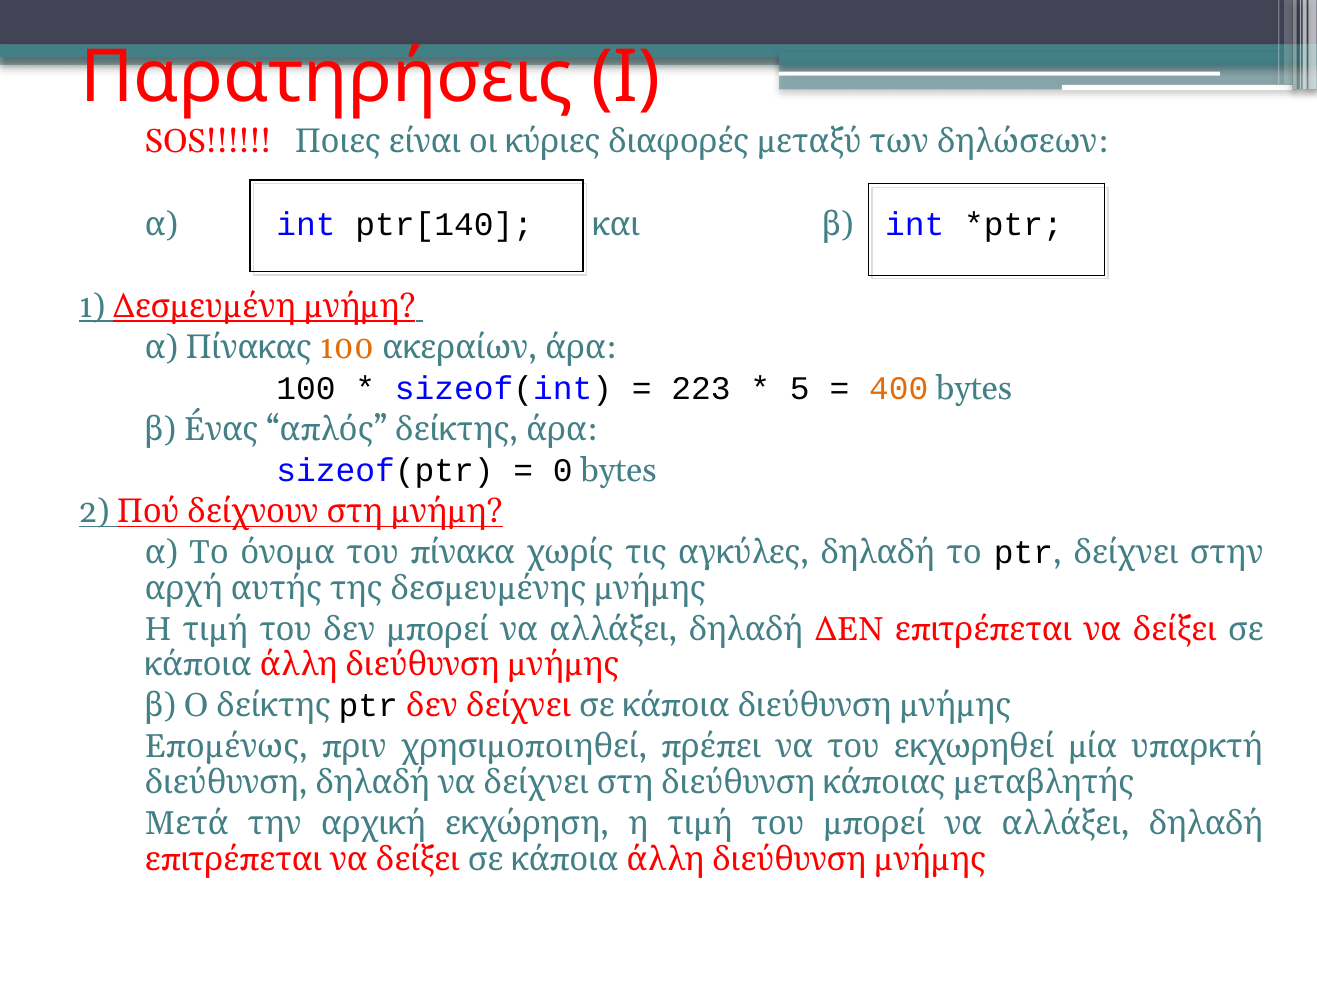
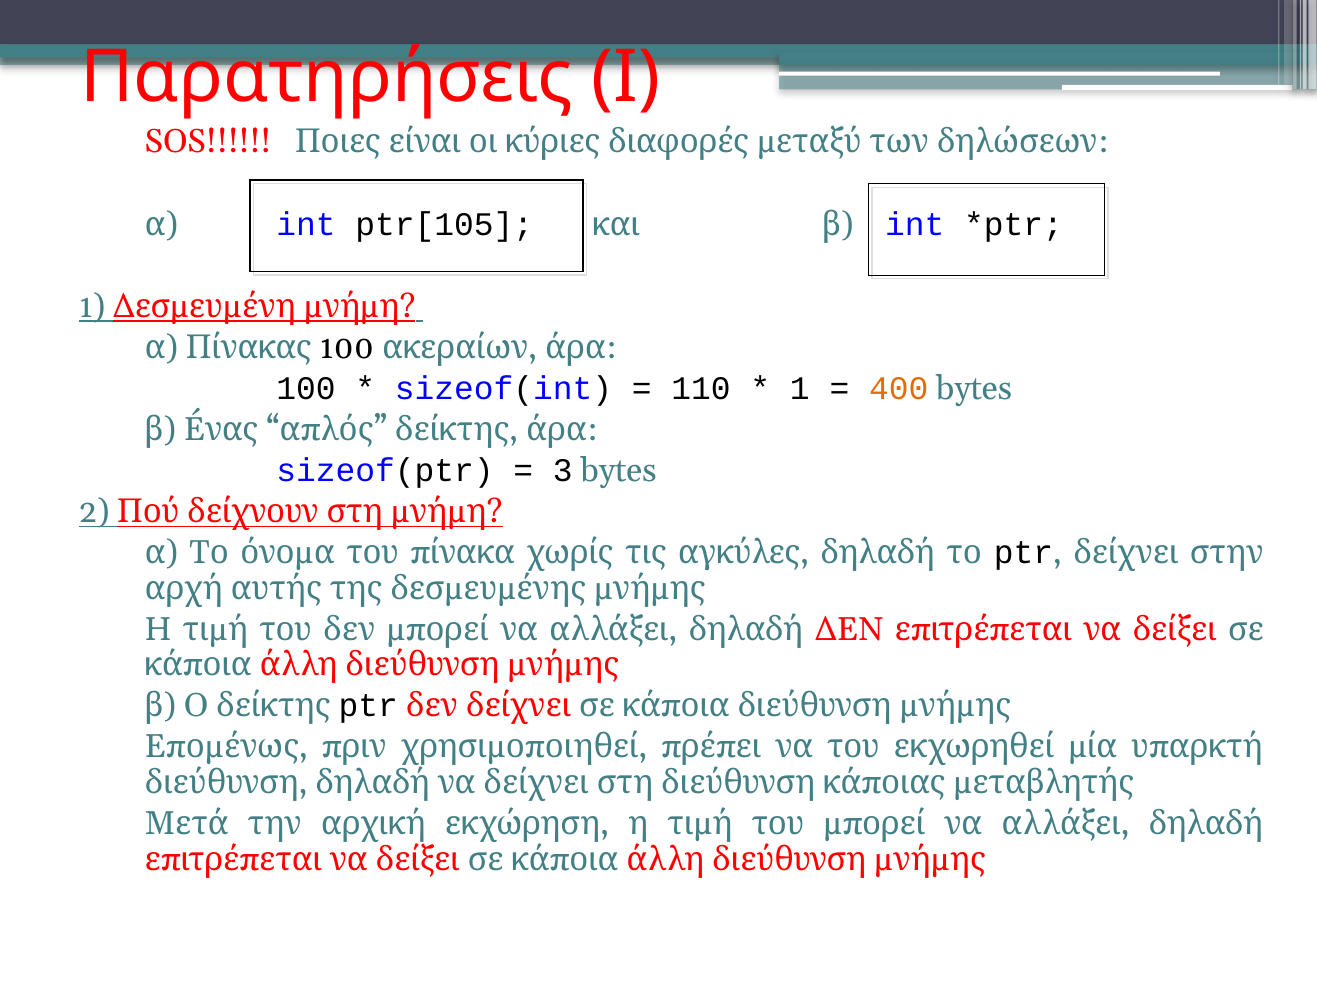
ptr[140: ptr[140 -> ptr[105 (444, 224)
100 colour: orange -> black (347, 347)
223: 223 -> 110 (701, 388)
5: 5 -> 1 (800, 388)
0: 0 -> 3 (563, 470)
